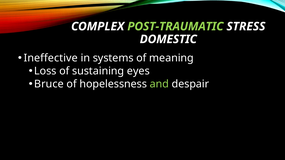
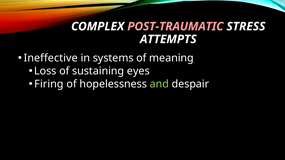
POST-TRAUMATIC colour: light green -> pink (175, 26)
DOMESTIC: DOMESTIC -> ATTEMPTS (168, 39)
Bruce: Bruce -> Firing (49, 84)
